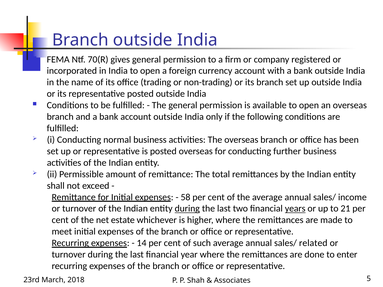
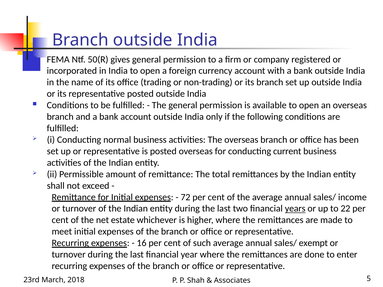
70(R: 70(R -> 50(R (98, 59)
further: further -> current (287, 151)
58: 58 -> 72 (185, 197)
during underline: present -> none (187, 209)
21: 21 -> 22 (345, 209)
14: 14 -> 16 (142, 243)
related: related -> exempt (313, 243)
